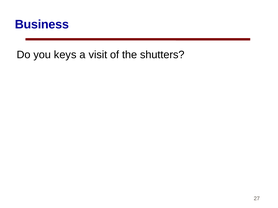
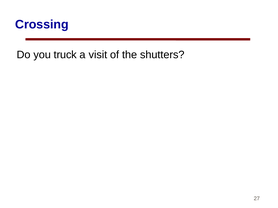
Business: Business -> Crossing (42, 24)
keys: keys -> truck (65, 55)
